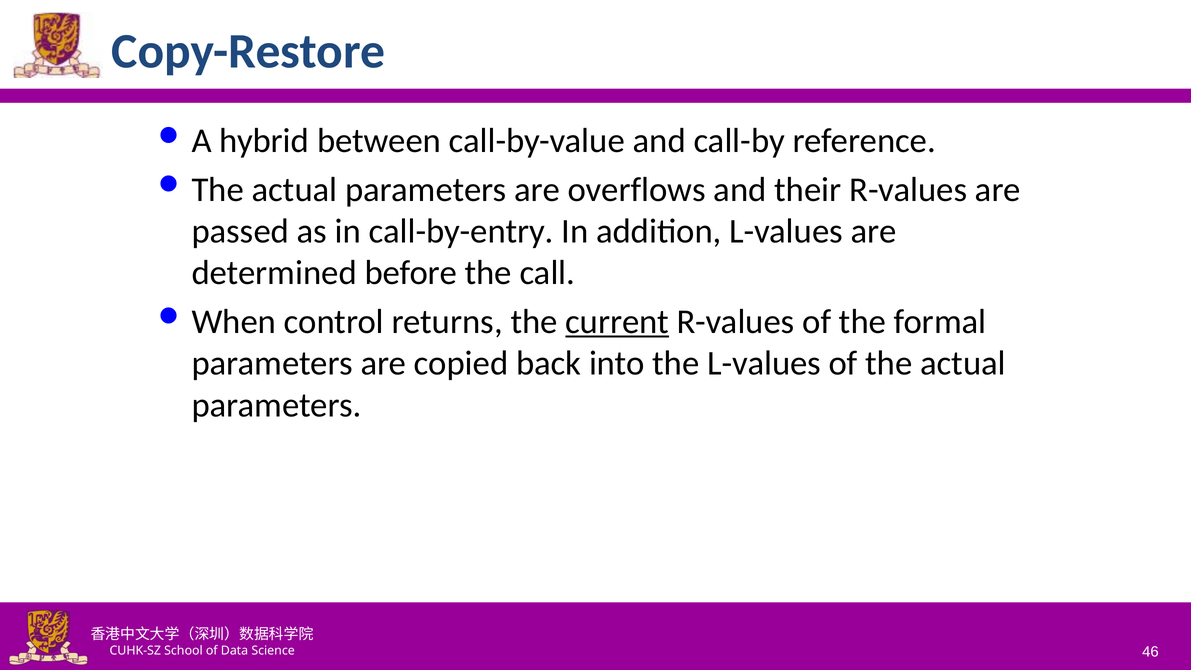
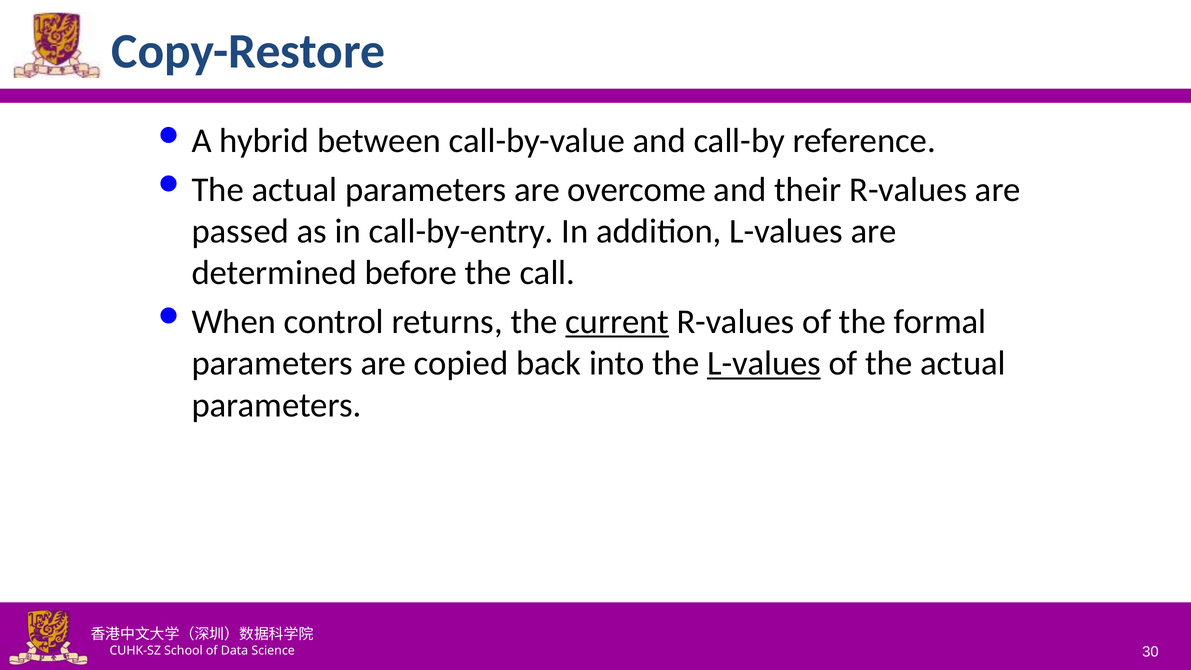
overflows: overflows -> overcome (637, 190)
L-values underline: none -> present (764, 363)
46: 46 -> 30 (1150, 652)
